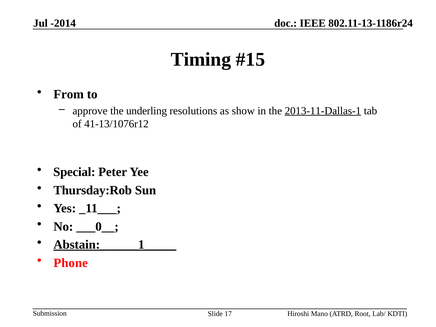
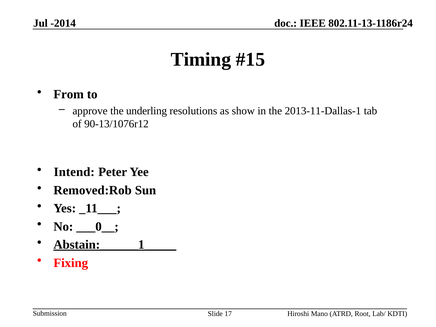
2013-11-Dallas-1 underline: present -> none (323, 111)
41-13/1076r12: 41-13/1076r12 -> 90-13/1076r12 (116, 124)
Special: Special -> Intend (74, 172)
Thursday:Rob: Thursday:Rob -> Removed:Rob (93, 190)
Phone: Phone -> Fixing (71, 263)
